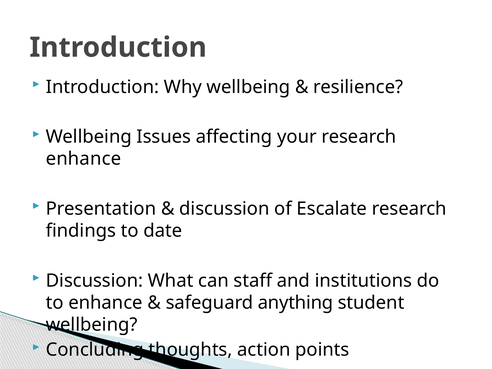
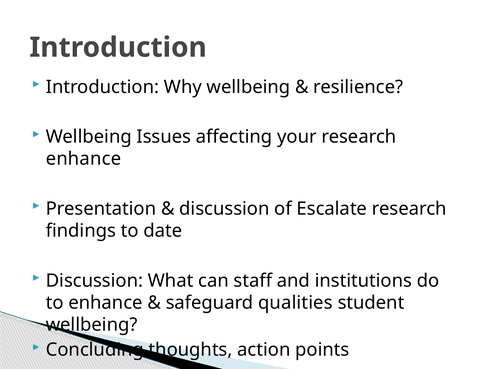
anything: anything -> qualities (295, 303)
